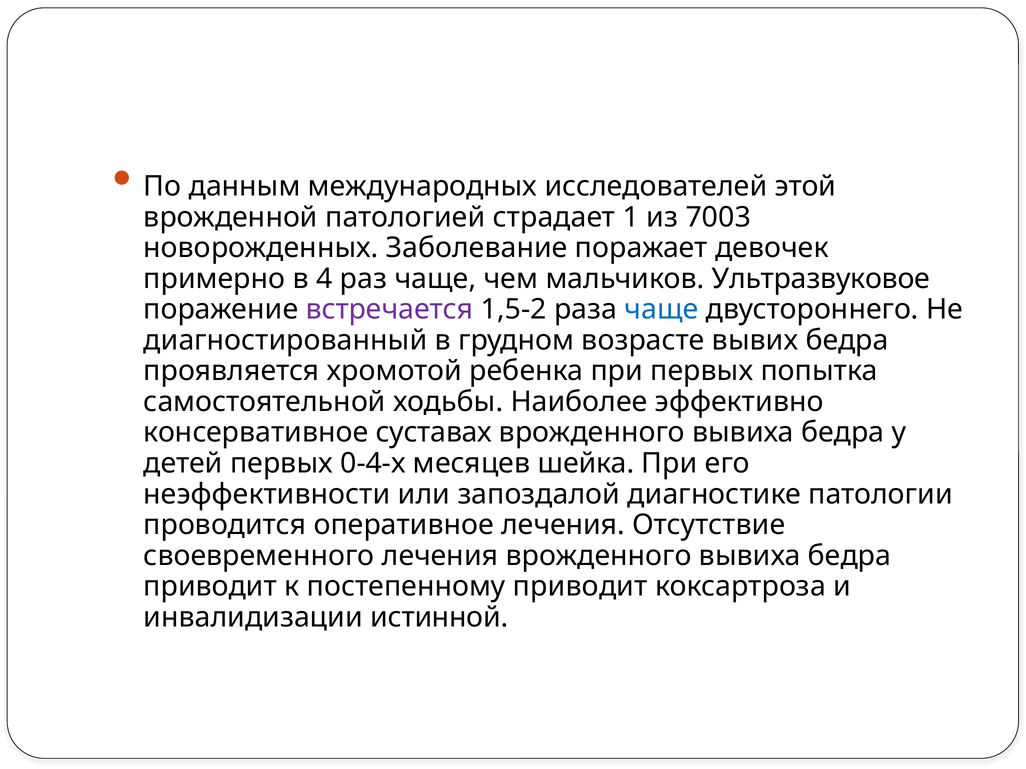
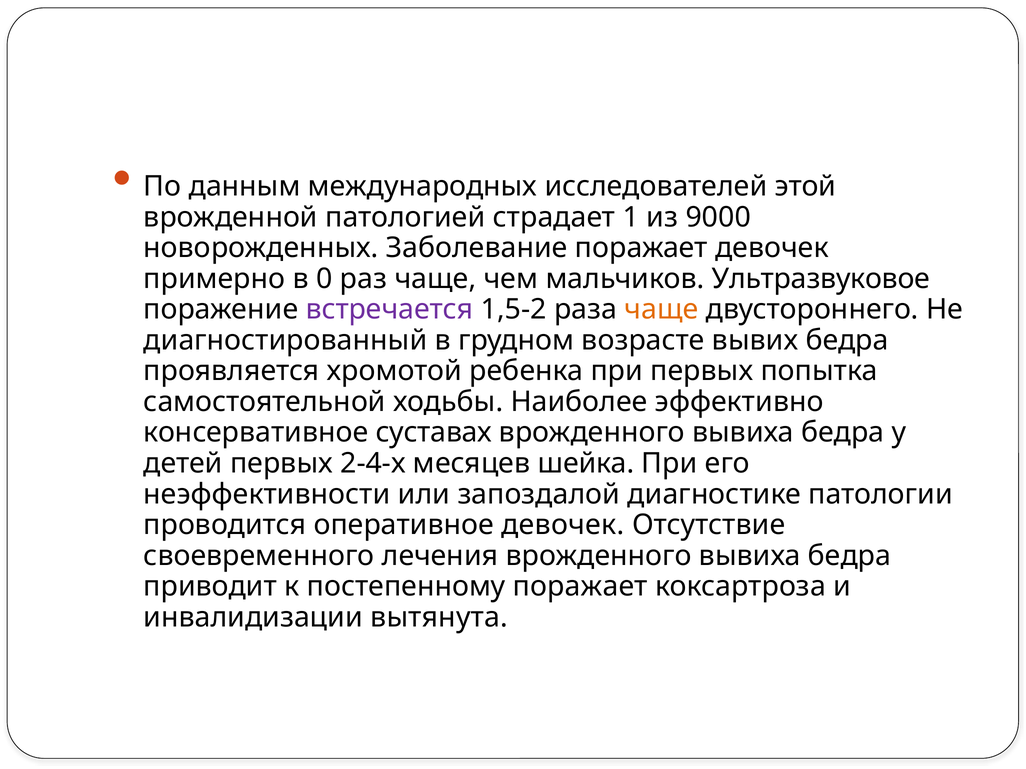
7003: 7003 -> 9000 (718, 217)
4: 4 -> 0 (324, 279)
чаще colour: blue -> orange (661, 310)
0-4-х: 0-4-х -> 2-4-х (373, 464)
оперативное лечения: лечения -> девочек (563, 525)
постепенному приводит: приводит -> поражает (580, 587)
истинной: истинной -> вытянута (439, 618)
